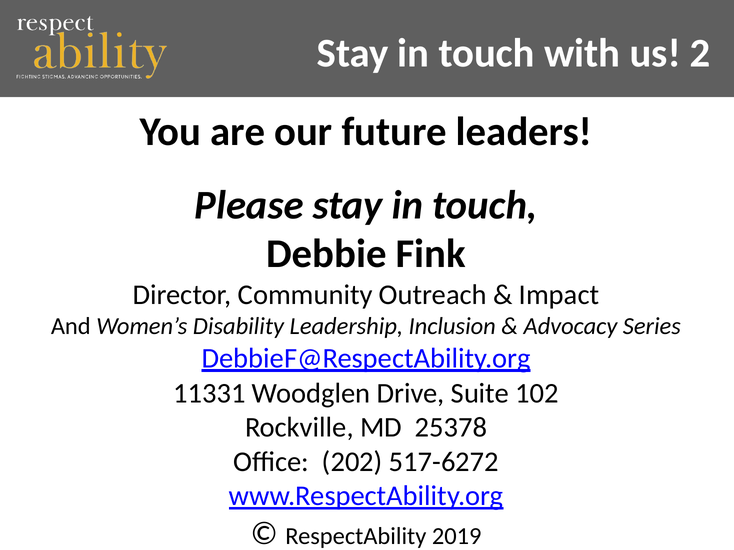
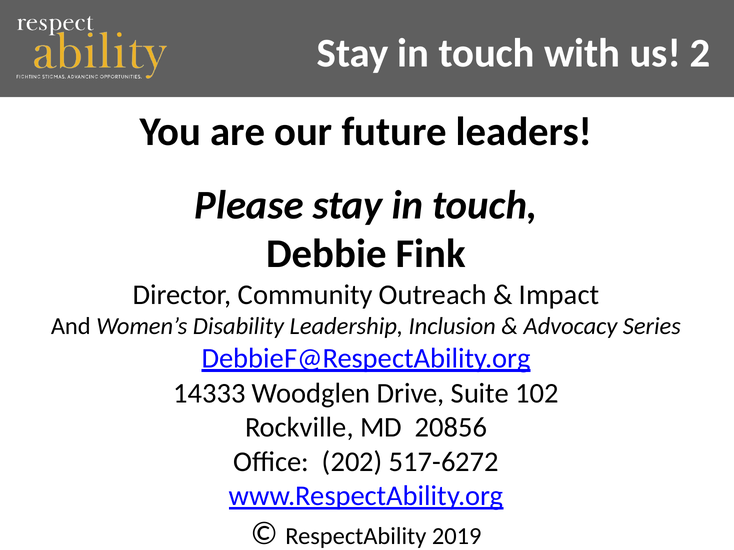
11331: 11331 -> 14333 (209, 393)
25378: 25378 -> 20856 (451, 428)
